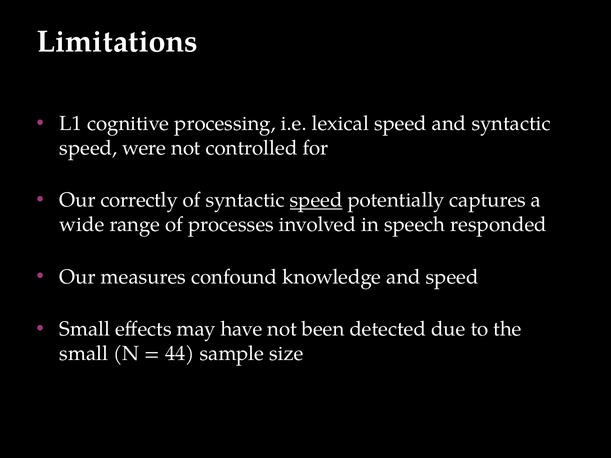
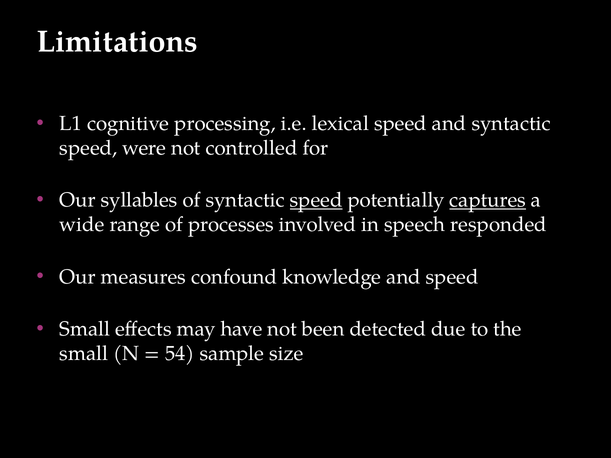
correctly: correctly -> syllables (139, 200)
captures underline: none -> present (488, 200)
44: 44 -> 54 (180, 354)
